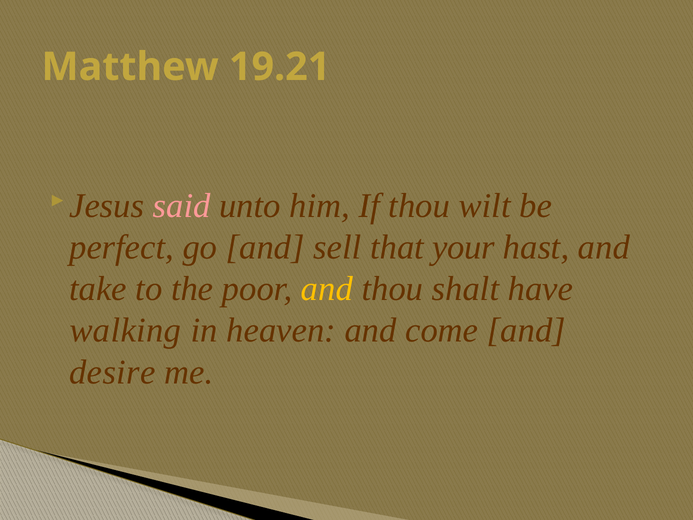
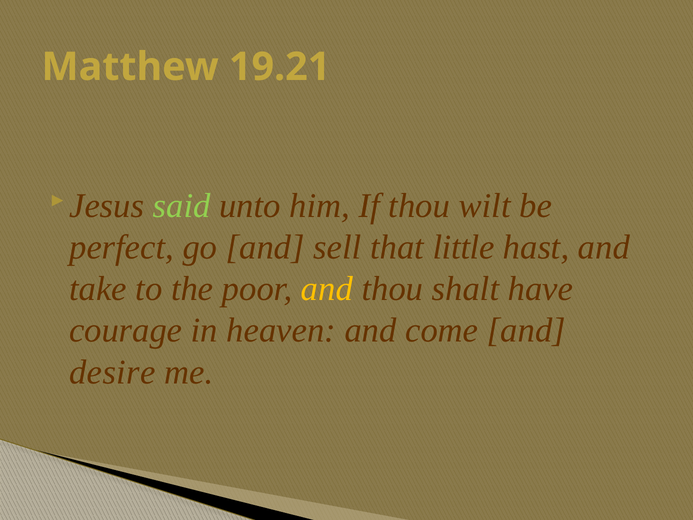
said colour: pink -> light green (182, 206)
your: your -> little (464, 247)
walking: walking -> courage (126, 330)
